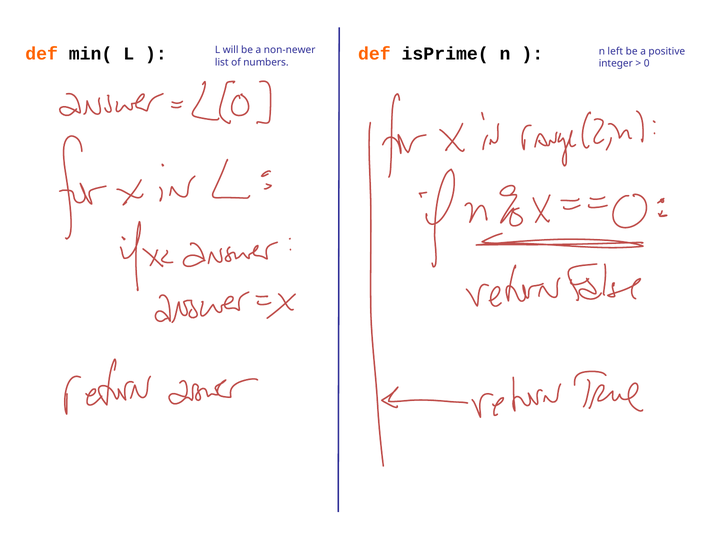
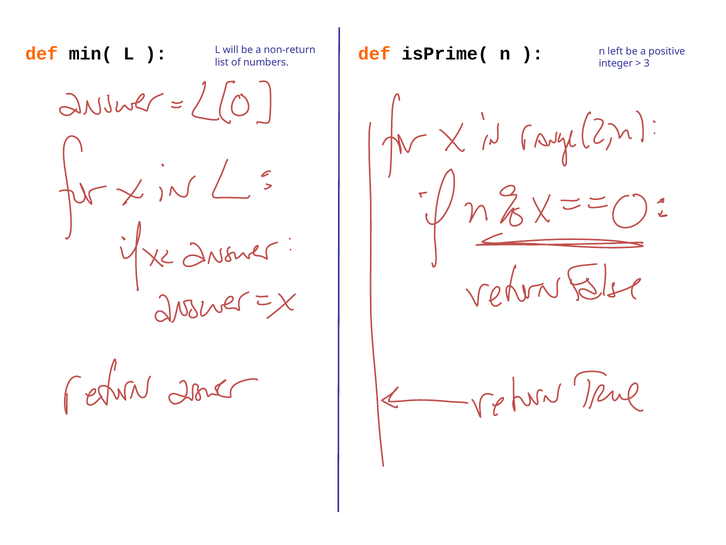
non-newer: non-newer -> non-return (290, 50)
0: 0 -> 3 (647, 64)
